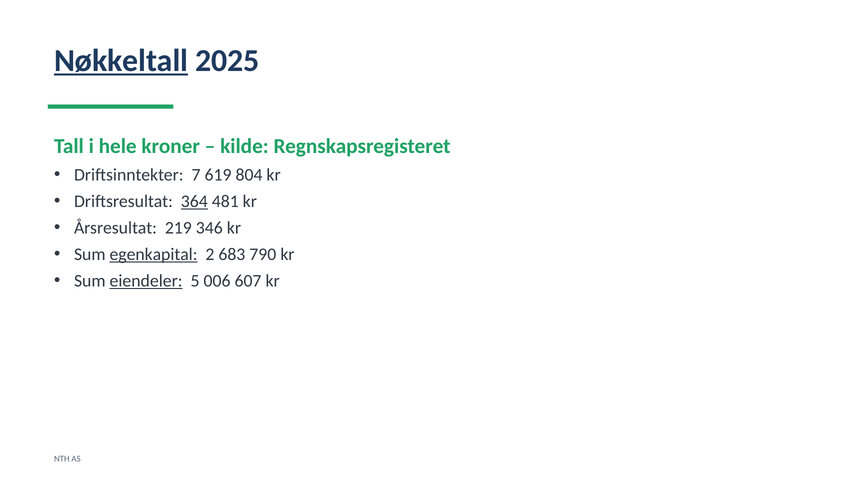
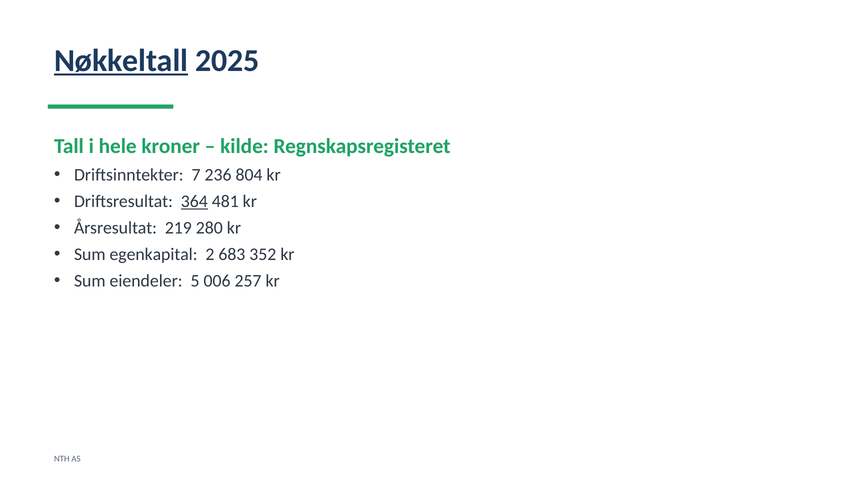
619: 619 -> 236 (218, 175)
346: 346 -> 280 (209, 228)
egenkapital underline: present -> none (154, 255)
790: 790 -> 352 (263, 255)
eiendeler underline: present -> none (146, 281)
607: 607 -> 257 (248, 281)
